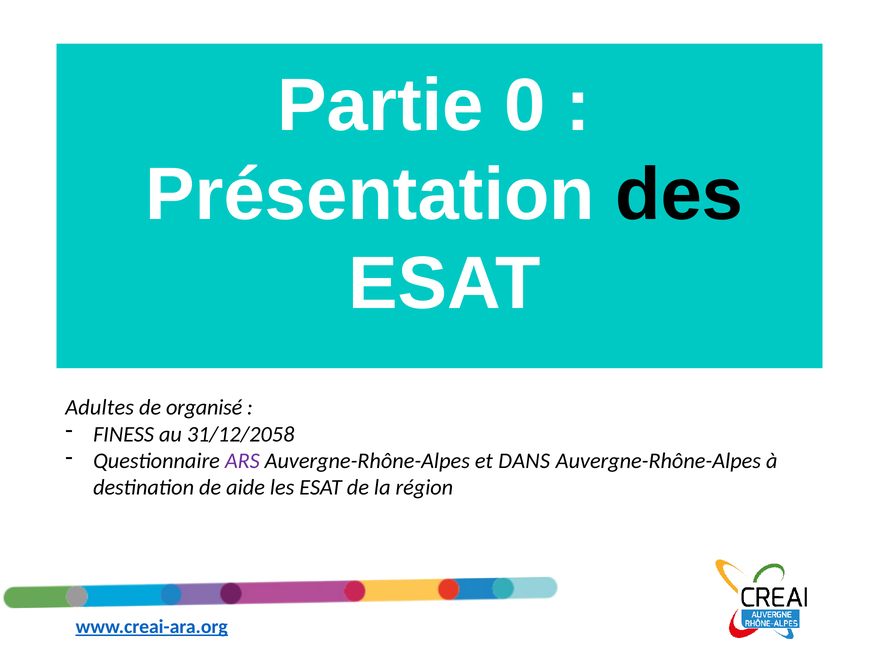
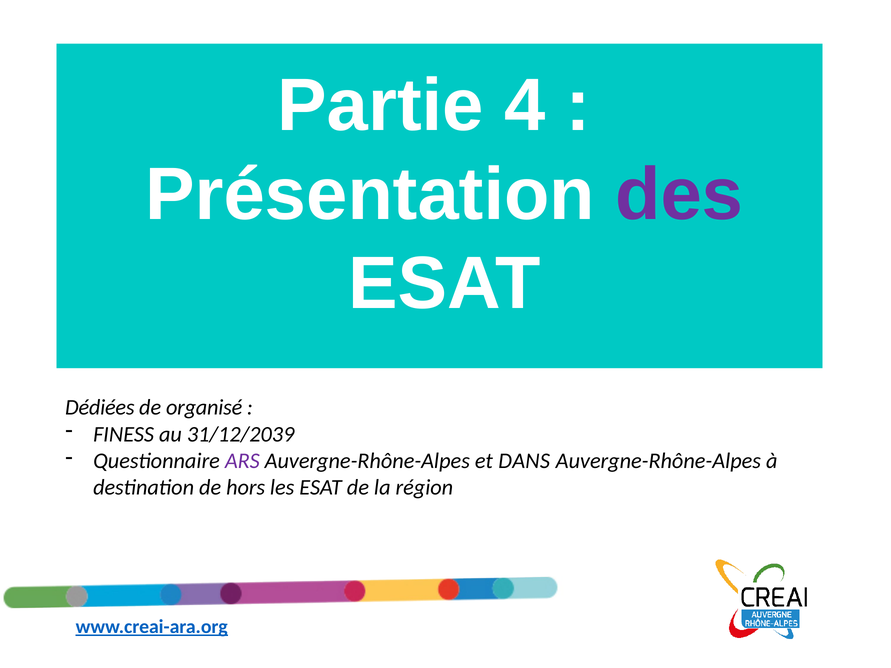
0: 0 -> 4 (525, 106)
des colour: black -> purple (679, 195)
Adultes: Adultes -> Dédiées (100, 408)
31/12/2058: 31/12/2058 -> 31/12/2039 (241, 434)
aide: aide -> hors (246, 488)
